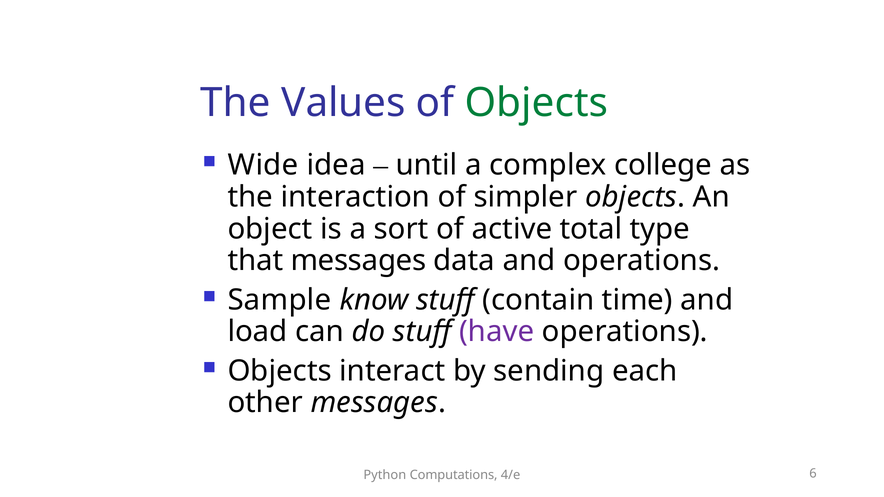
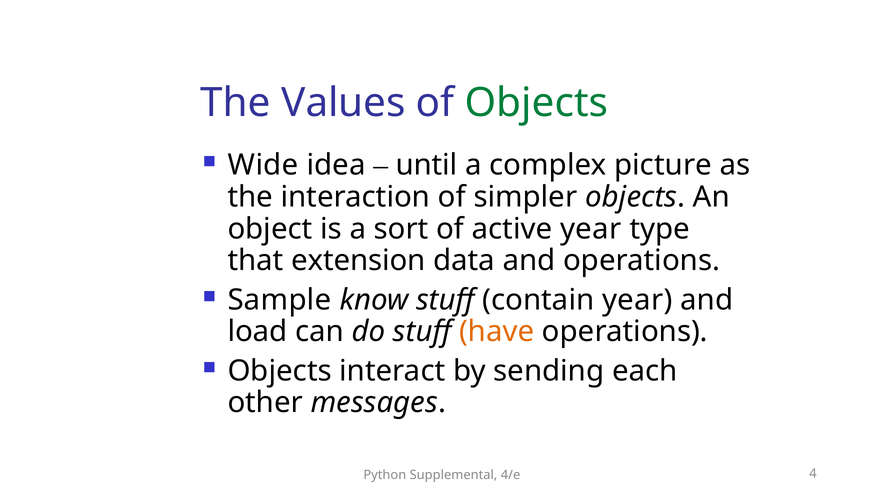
college: college -> picture (663, 165)
active total: total -> year (591, 229)
that messages: messages -> extension (358, 261)
contain time: time -> year (637, 300)
have colour: purple -> orange (497, 332)
Computations: Computations -> Supplemental (454, 475)
6: 6 -> 4 (813, 474)
